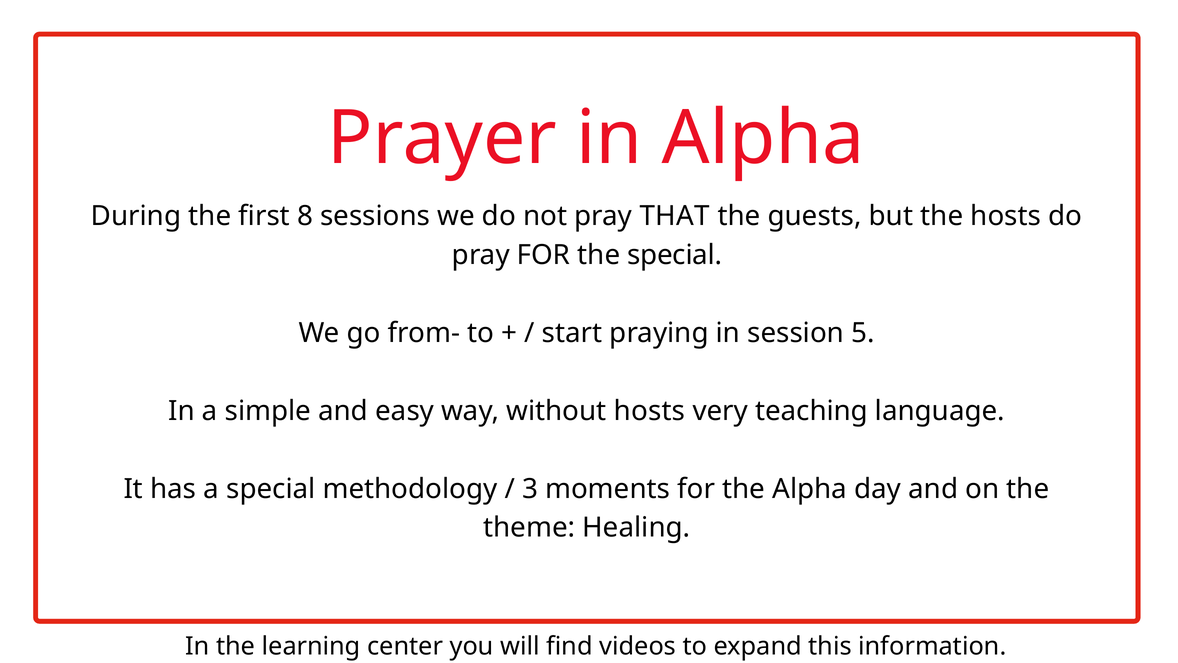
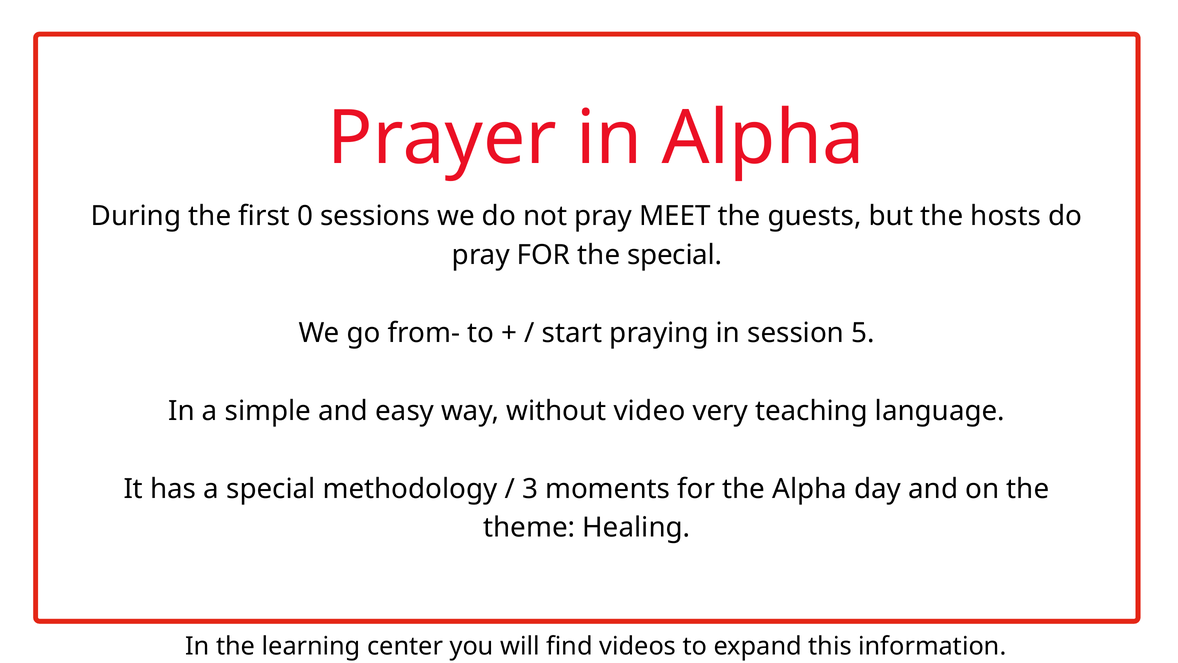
8: 8 -> 0 (305, 216)
THAT: THAT -> MEET (675, 216)
without hosts: hosts -> video (650, 411)
